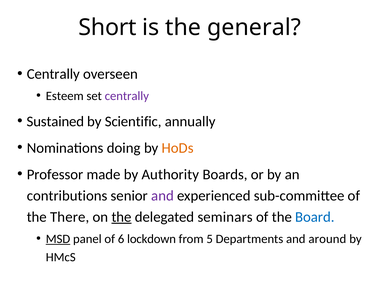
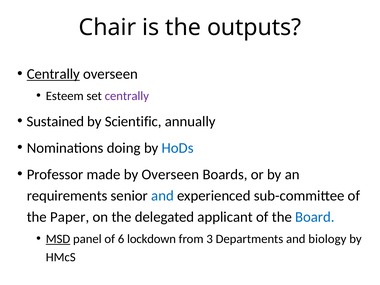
Short: Short -> Chair (107, 27)
general: general -> outputs (254, 27)
Centrally underline: none -> present (53, 74)
HoDs colour: orange -> blue (178, 148)
by Authority: Authority -> Overseen (170, 174)
contributions: contributions -> requirements (67, 196)
and colour: purple -> blue (162, 196)
There: There -> Paper (70, 217)
the underline: present -> none (122, 217)
seminars: seminars -> applicant (225, 217)
5: 5 -> 3 (210, 239)
around: around -> biology (327, 239)
